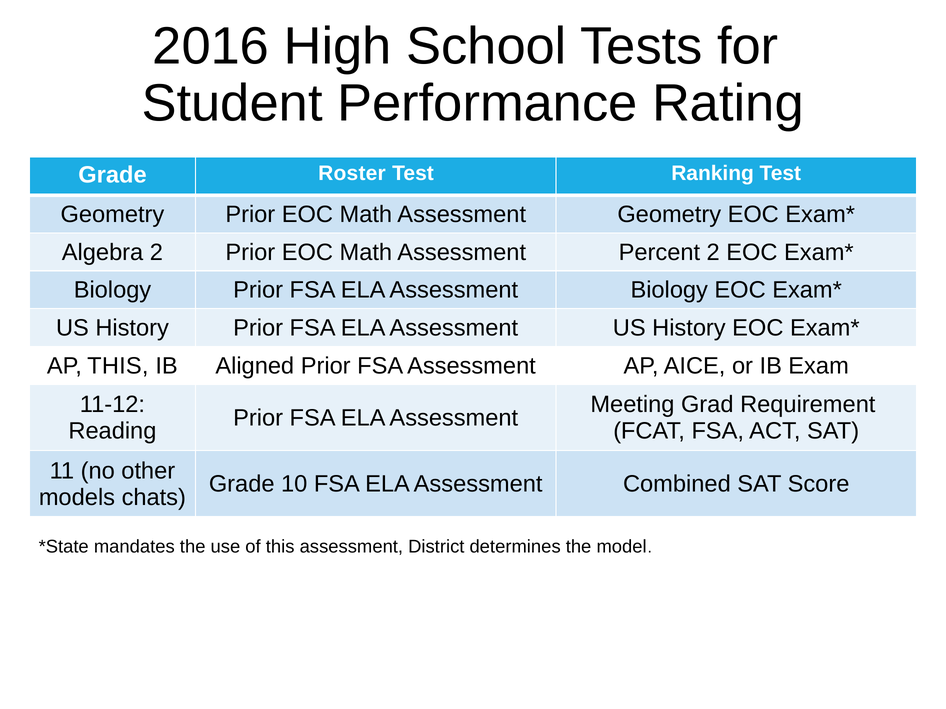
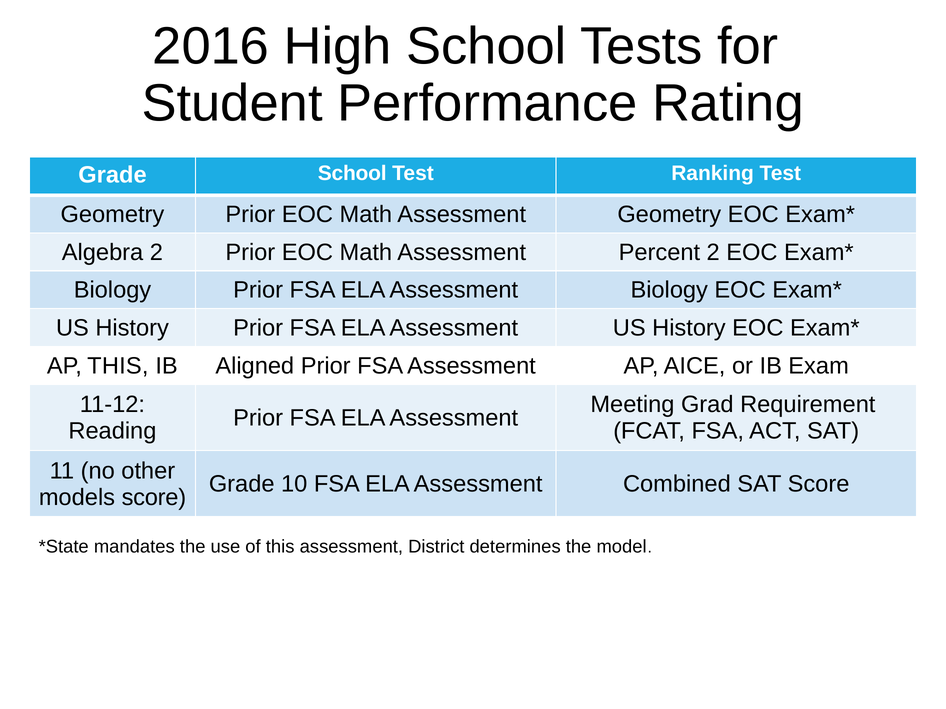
Grade Roster: Roster -> School (352, 174)
models chats: chats -> score (154, 498)
